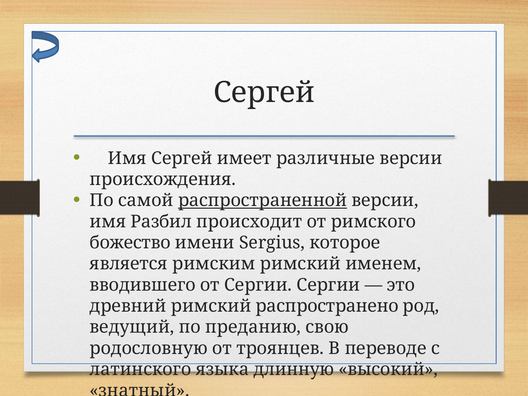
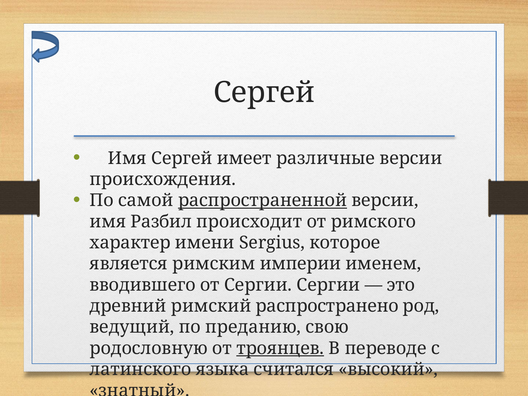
божество: божество -> характер (130, 243)
римским римский: римский -> империи (300, 264)
троянцев underline: none -> present (280, 348)
длинную: длинную -> считался (294, 369)
